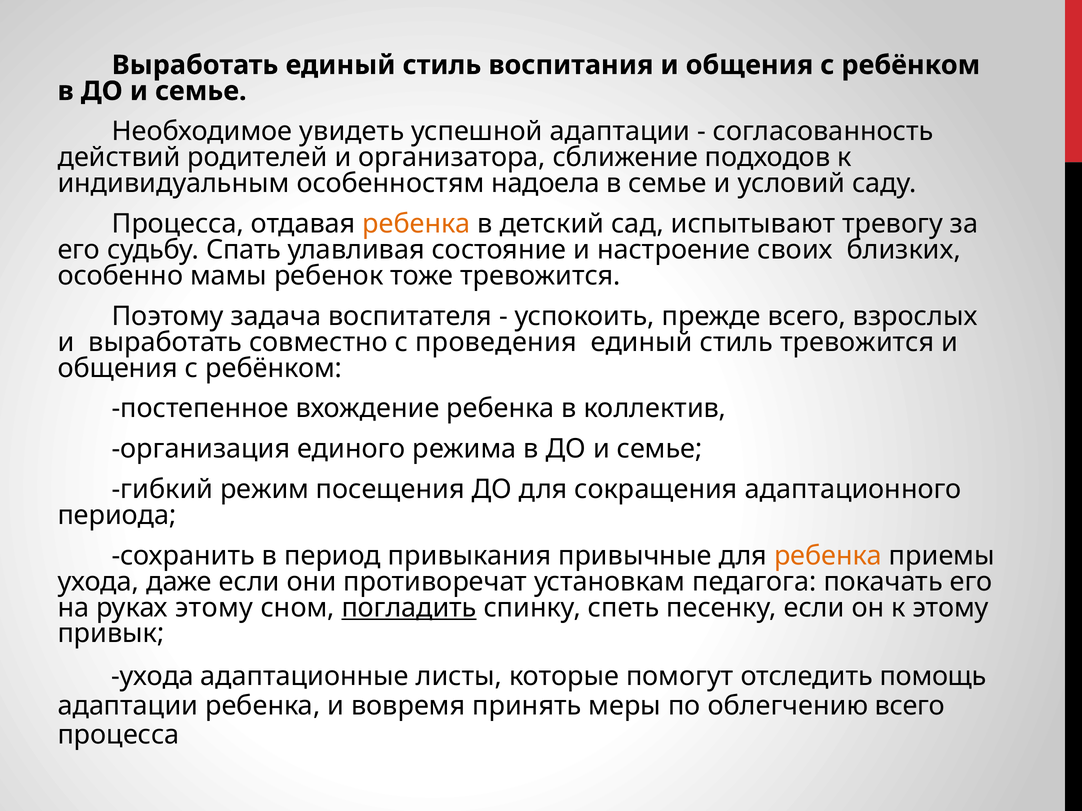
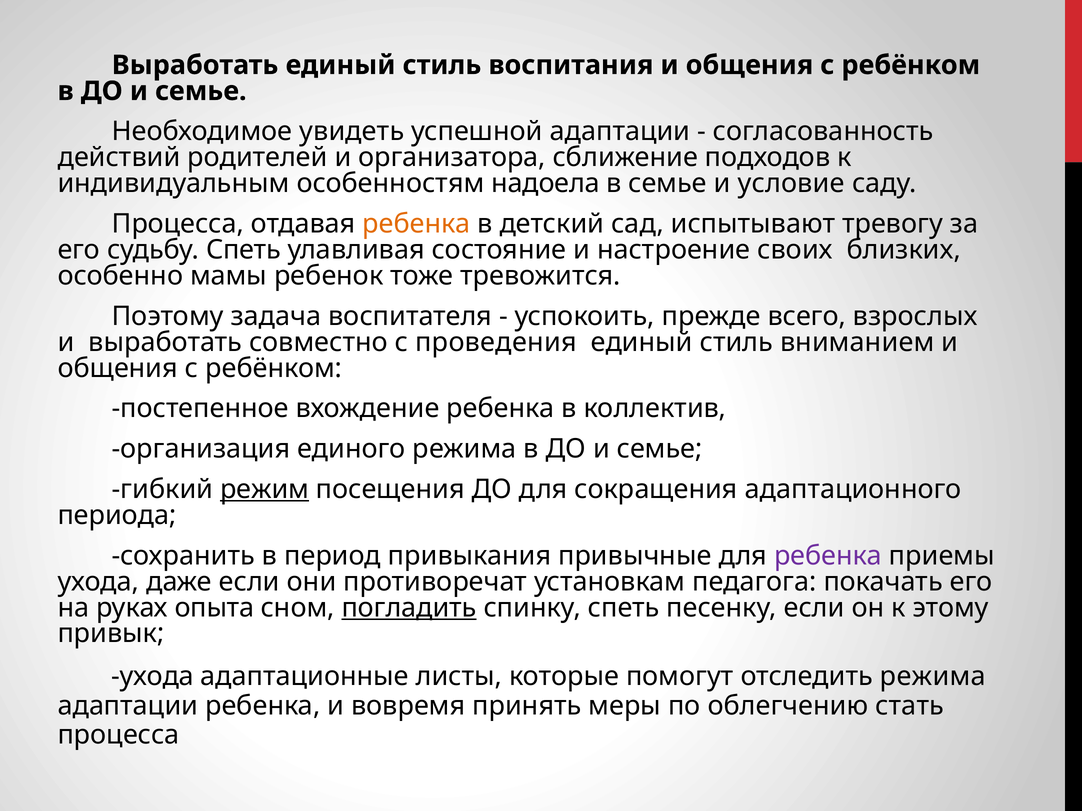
условий: условий -> условие (791, 184)
судьбу Спать: Спать -> Спеть (244, 250)
стиль тревожится: тревожится -> вниманием (857, 342)
режим underline: none -> present (265, 490)
ребенка colour: orange -> purple (828, 556)
руках этому: этому -> опыта (214, 608)
отследить помощь: помощь -> режима (933, 677)
облегчению всего: всего -> стать (910, 706)
